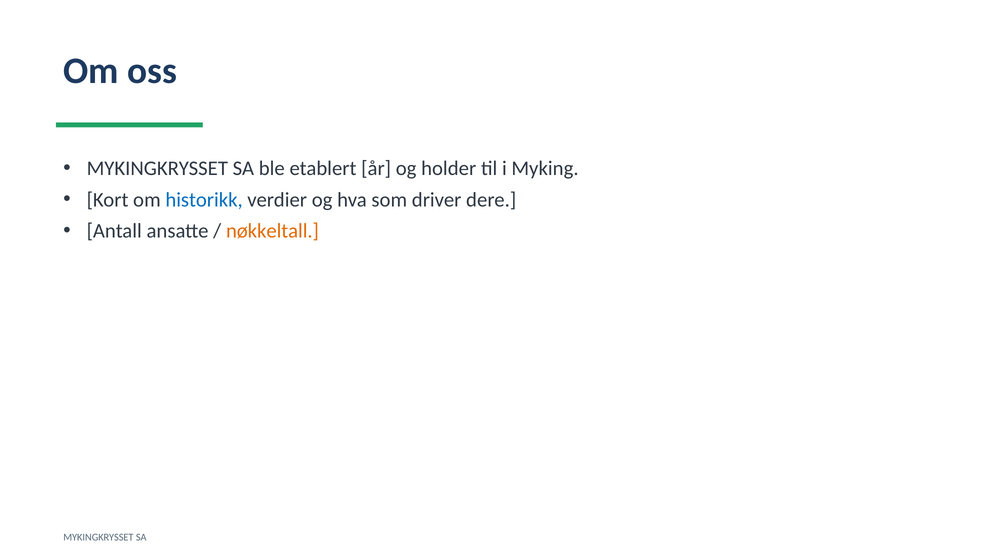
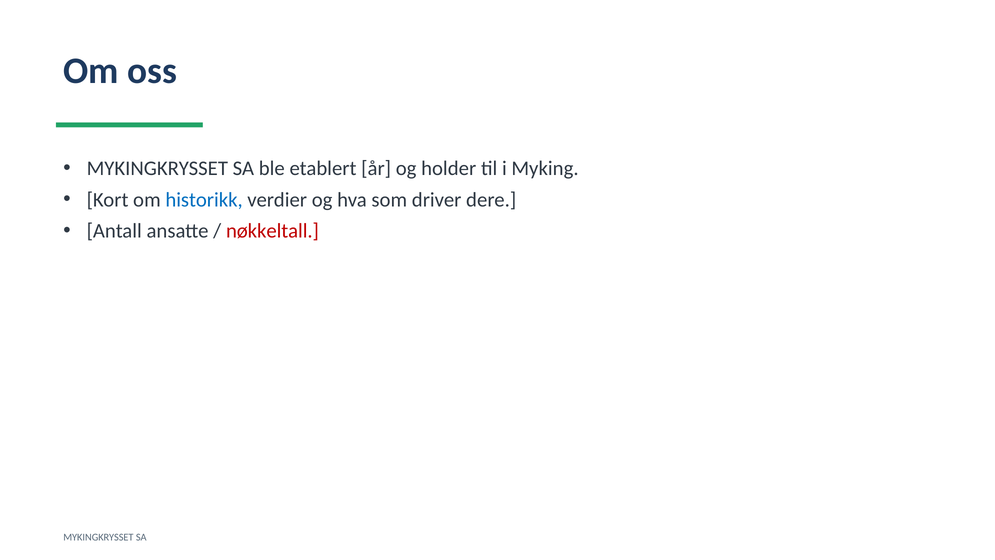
nøkkeltall colour: orange -> red (272, 231)
